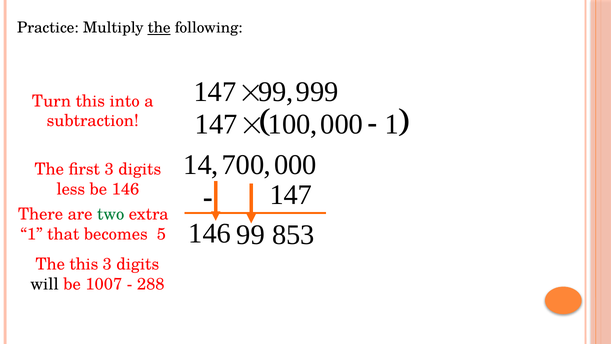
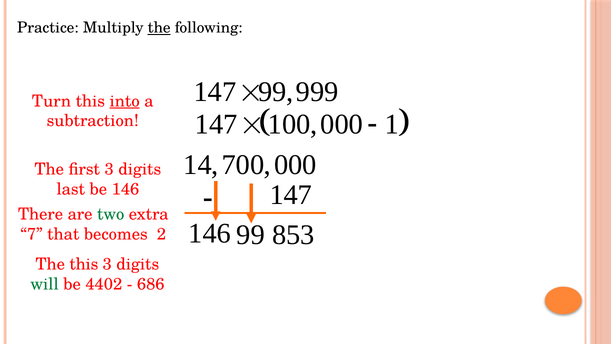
into underline: none -> present (125, 101)
less: less -> last (71, 189)
1: 1 -> 7 (32, 234)
5: 5 -> 2 (161, 234)
will colour: black -> green (44, 284)
1007: 1007 -> 4402 (104, 284)
288: 288 -> 686 (151, 284)
